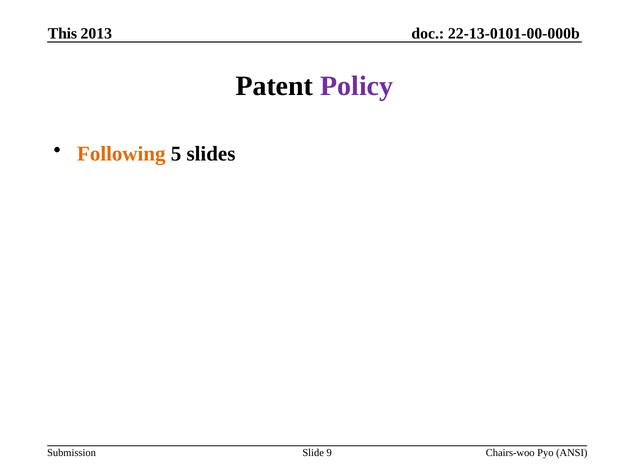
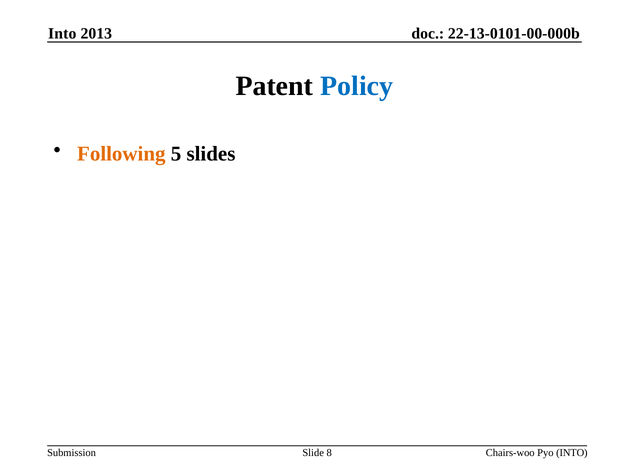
This: This -> Into (62, 34)
Policy colour: purple -> blue (357, 86)
9: 9 -> 8 (329, 452)
Pyo ANSI: ANSI -> INTO (572, 452)
